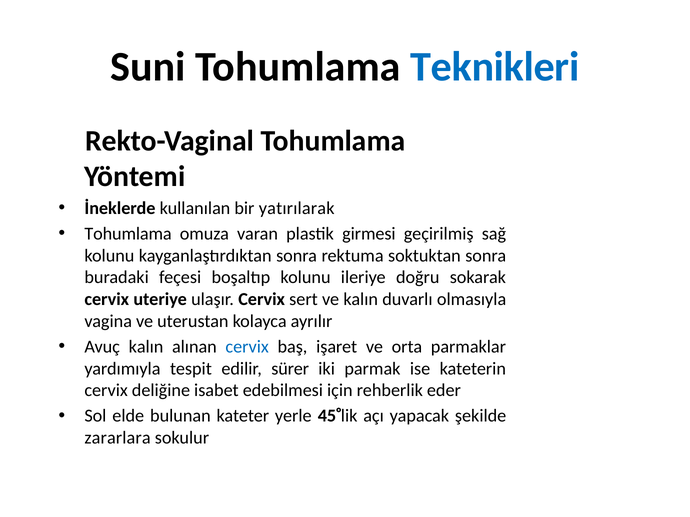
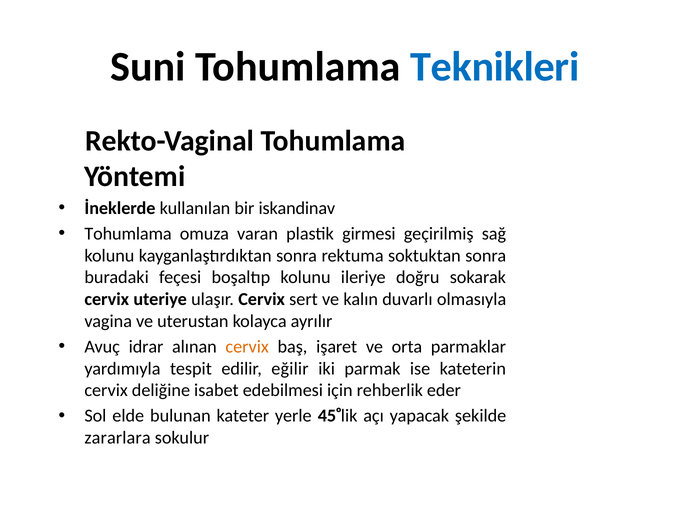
yatırılarak: yatırılarak -> iskandinav (297, 208)
Avuç kalın: kalın -> idrar (146, 347)
cervix colour: blue -> orange (247, 347)
sürer: sürer -> eğilir (290, 369)
